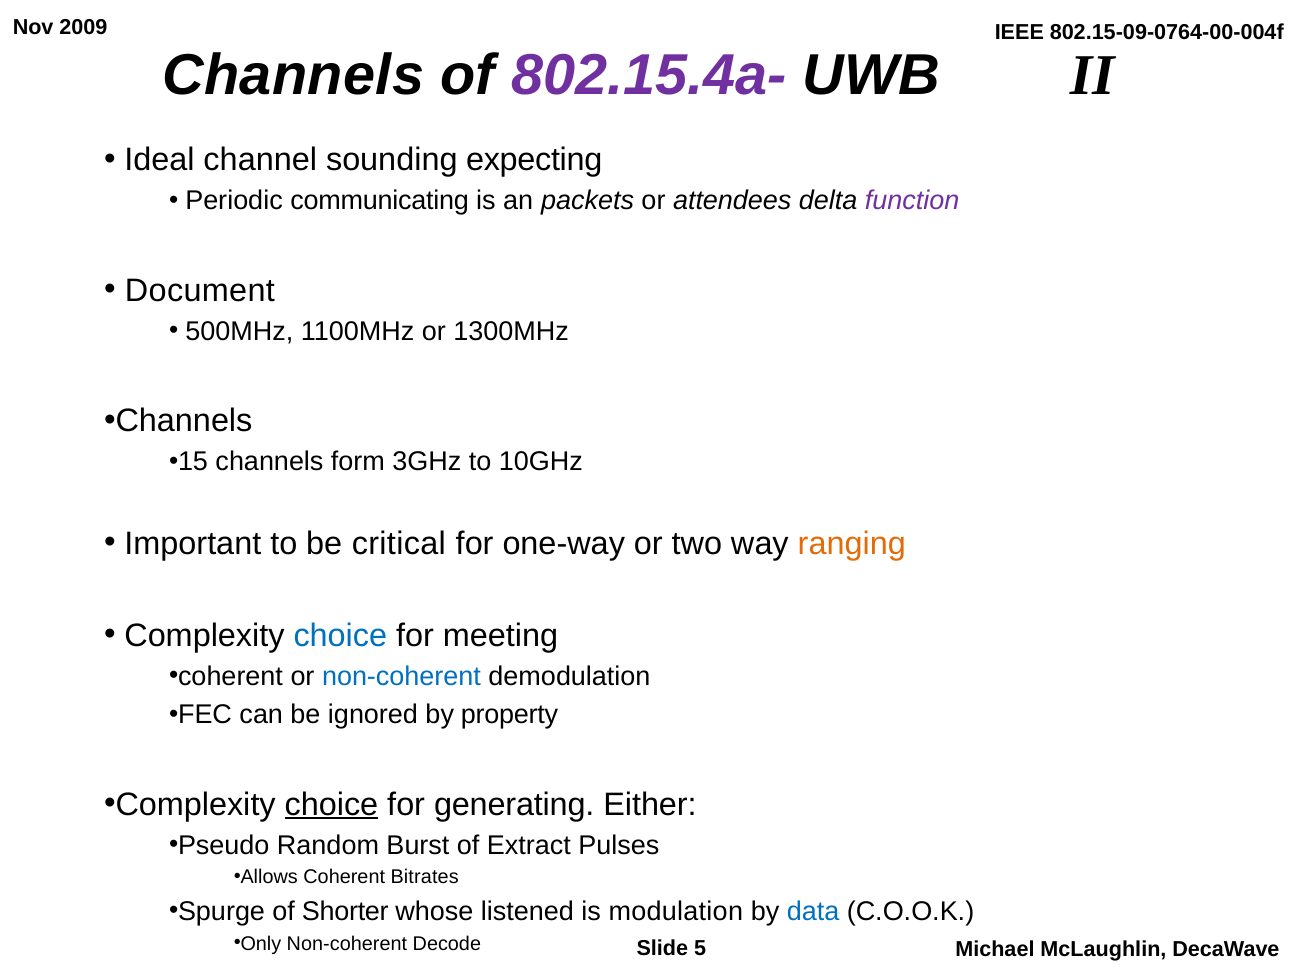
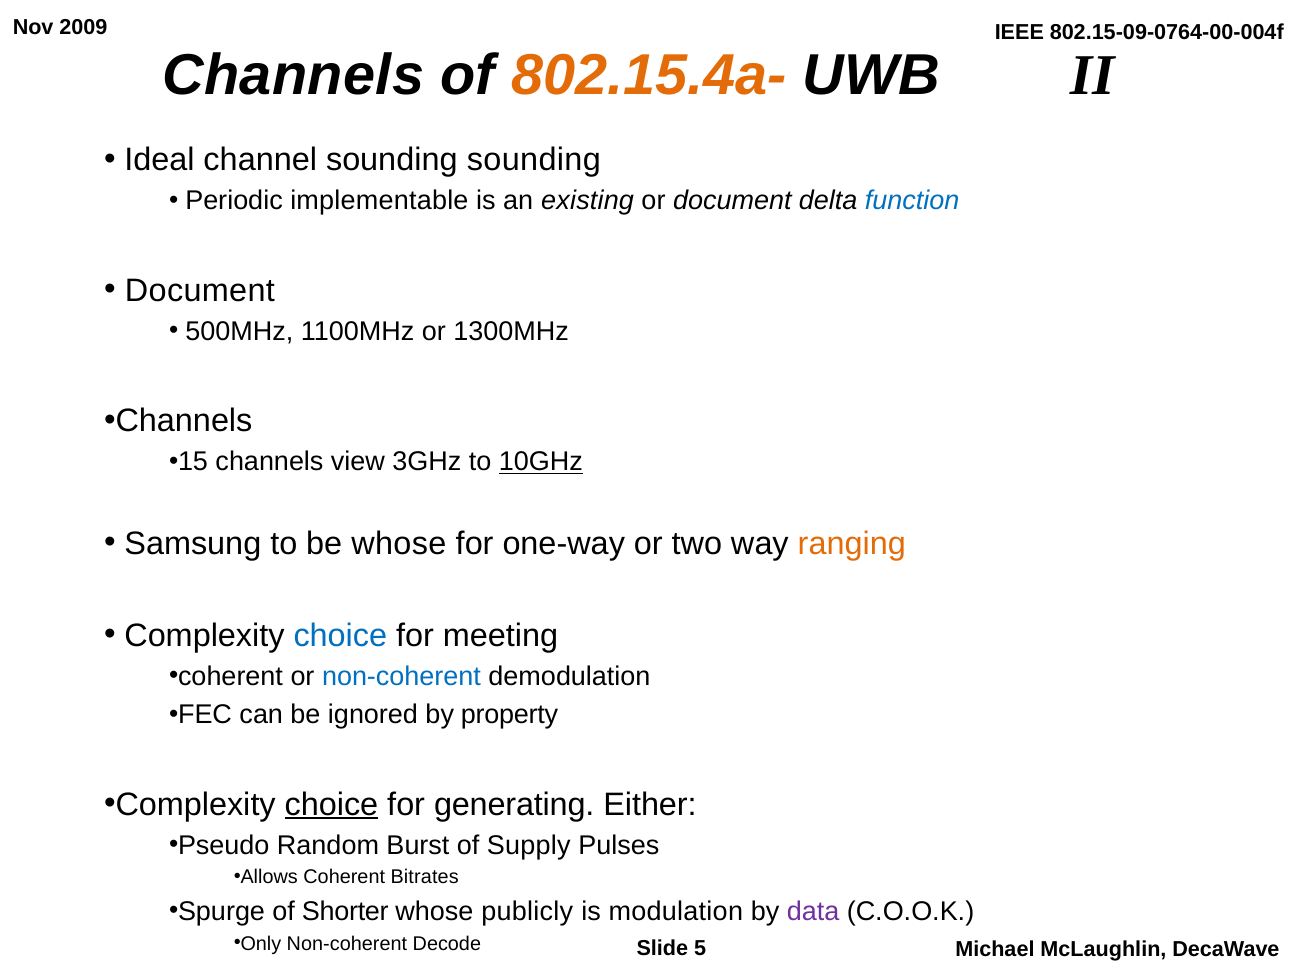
802.15.4a- colour: purple -> orange (649, 75)
sounding expecting: expecting -> sounding (534, 160)
communicating: communicating -> implementable (379, 201)
packets: packets -> existing (588, 201)
or attendees: attendees -> document (732, 201)
function colour: purple -> blue (912, 201)
form: form -> view (358, 462)
10GHz underline: none -> present (541, 462)
Important: Important -> Samsung (193, 543)
be critical: critical -> whose (399, 543)
Extract: Extract -> Supply (529, 845)
listened: listened -> publicly (527, 911)
data colour: blue -> purple (813, 911)
